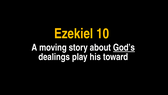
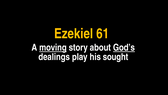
10: 10 -> 61 (103, 34)
moving underline: none -> present (53, 47)
toward: toward -> sought (116, 57)
